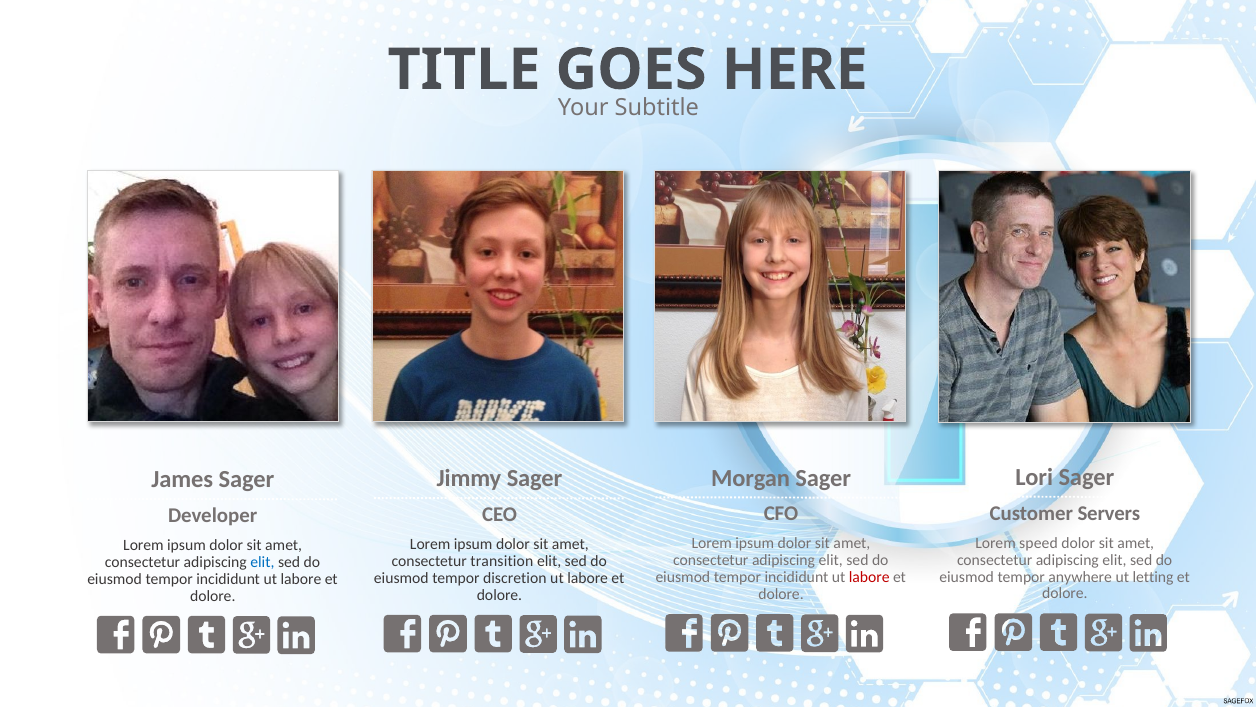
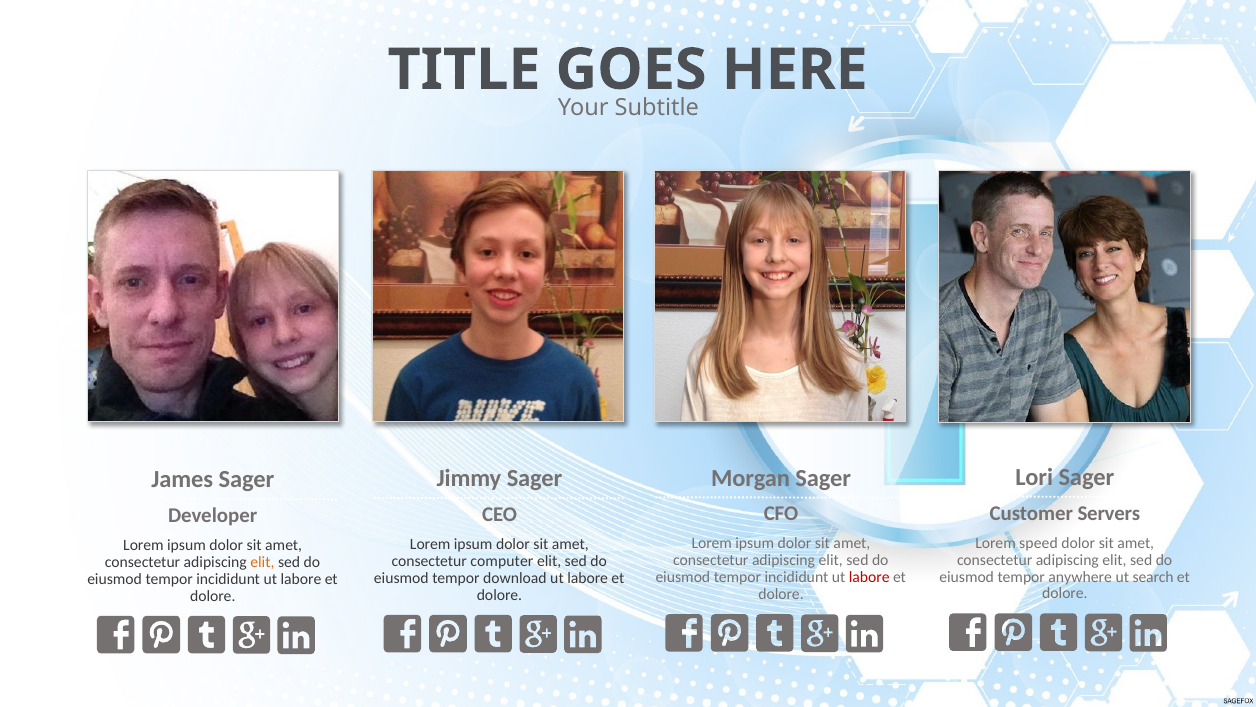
transition: transition -> computer (502, 561)
elit colour: blue -> orange (262, 562)
letting: letting -> search (1153, 576)
discretion: discretion -> download (515, 578)
